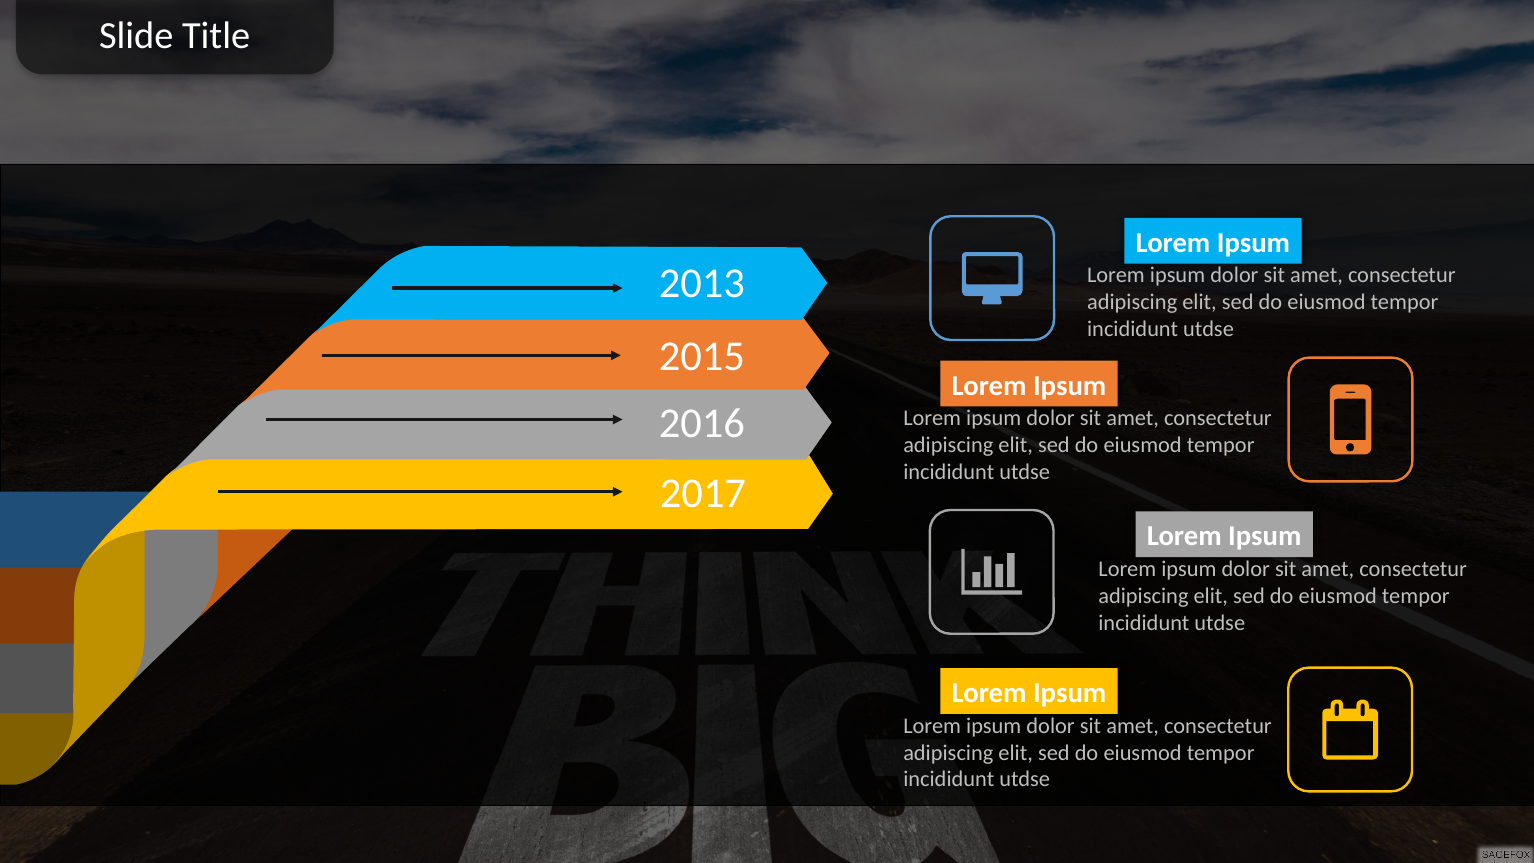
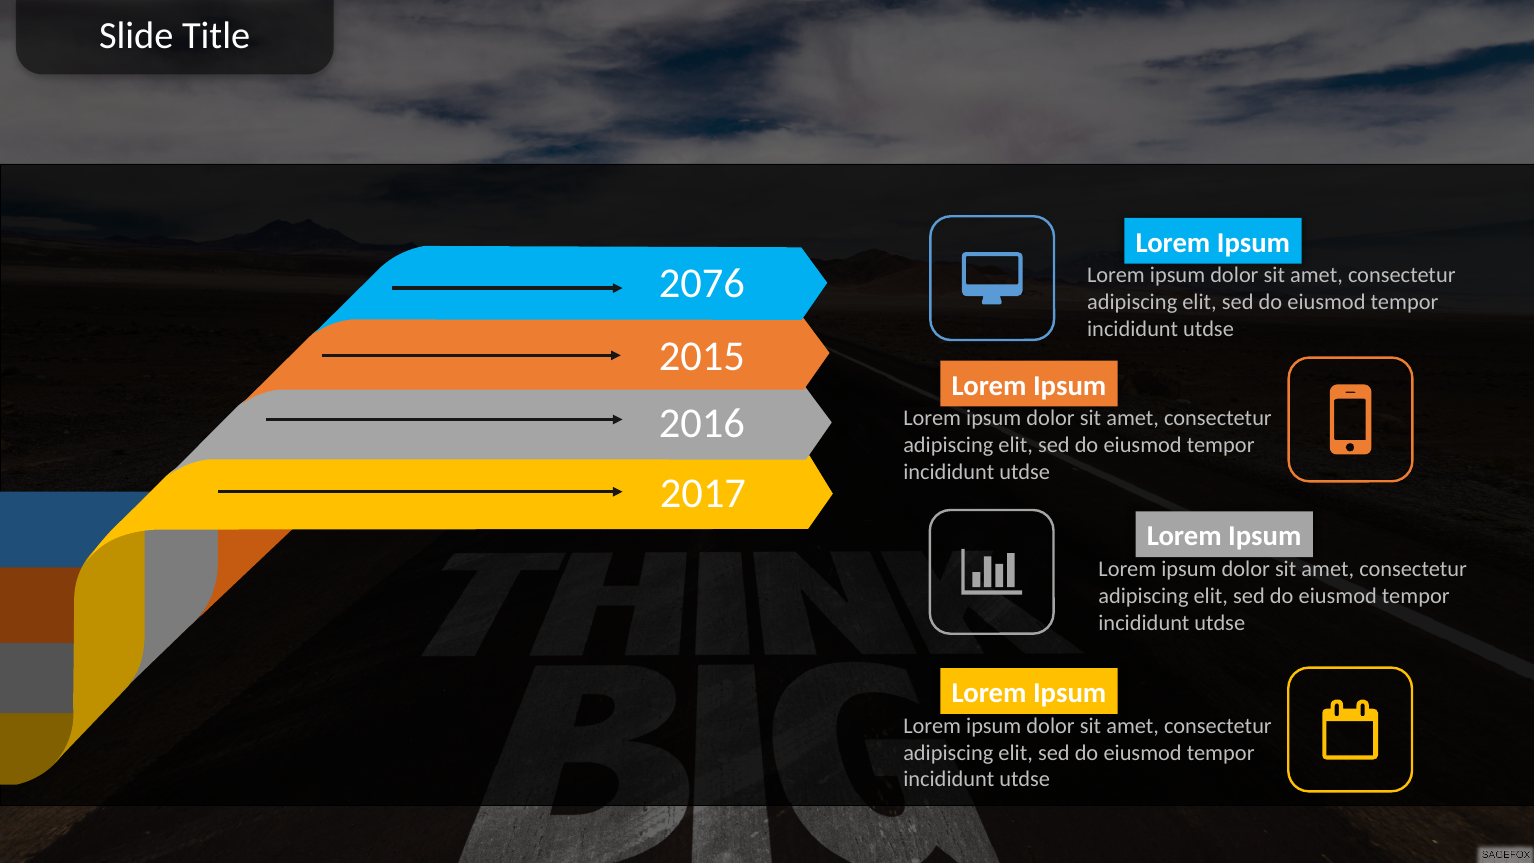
2013: 2013 -> 2076 (702, 284)
